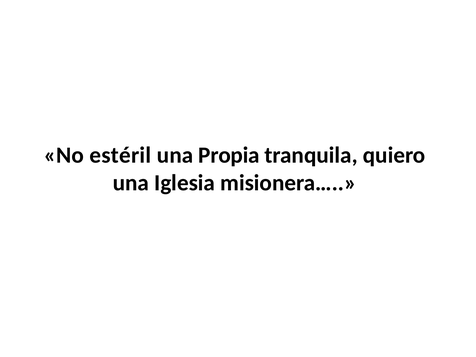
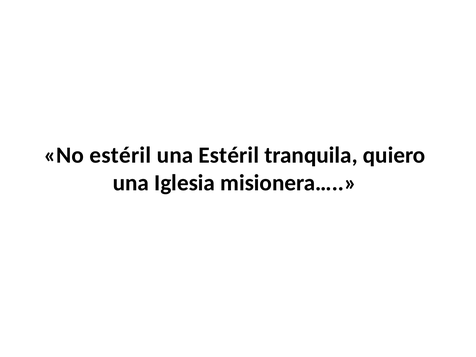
una Propia: Propia -> Estéril (229, 155)
